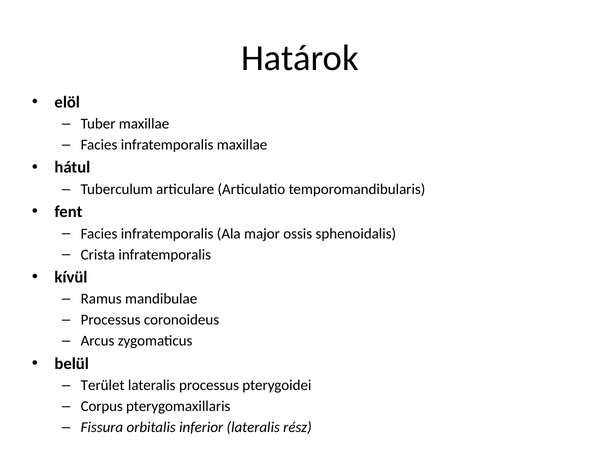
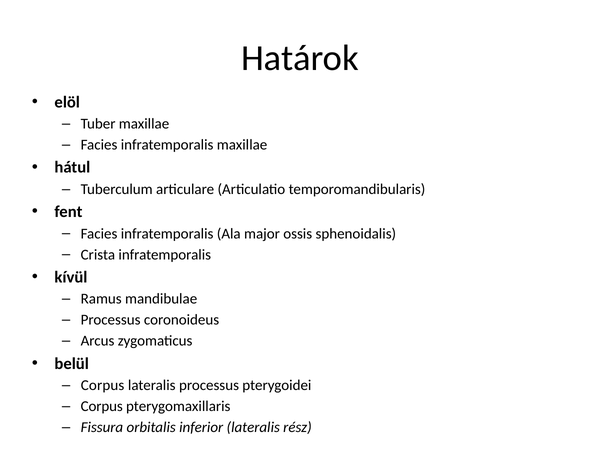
Terület: Terület -> Corpus (103, 385)
